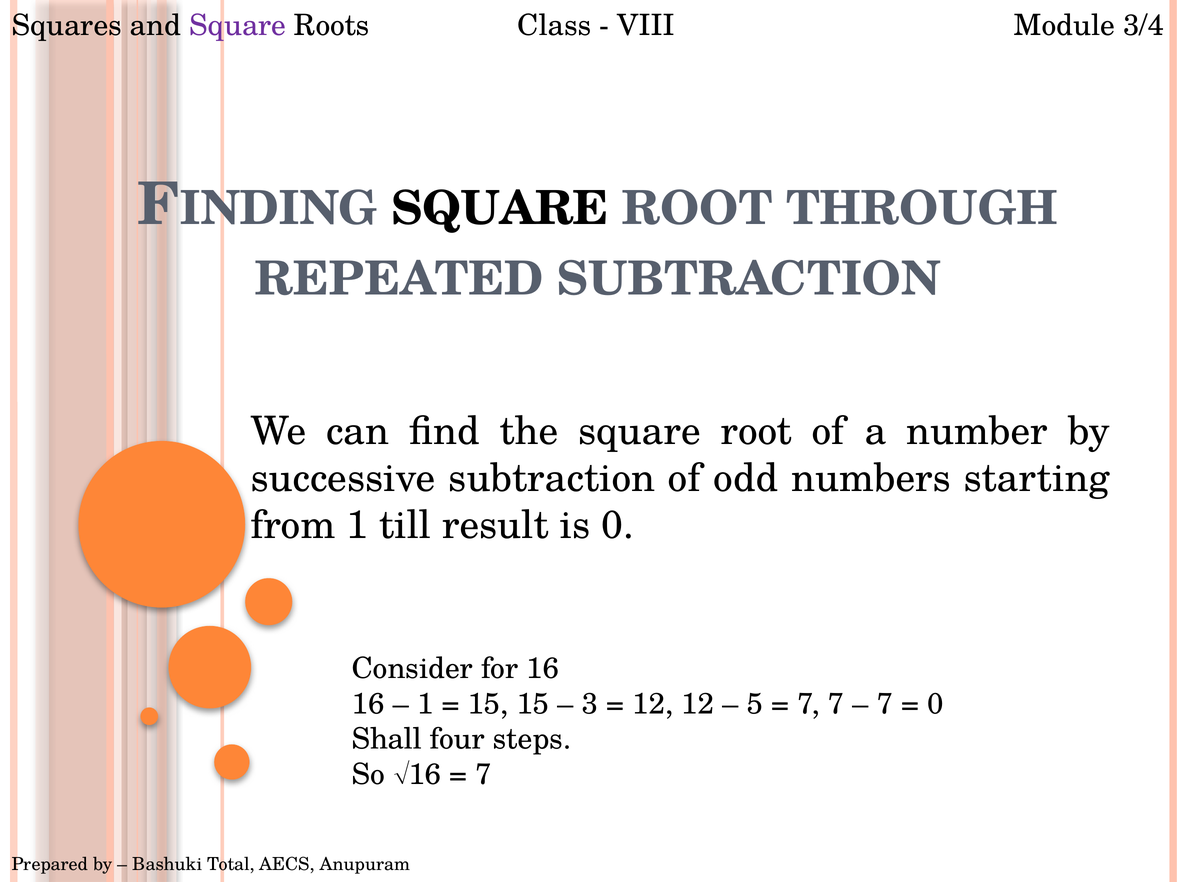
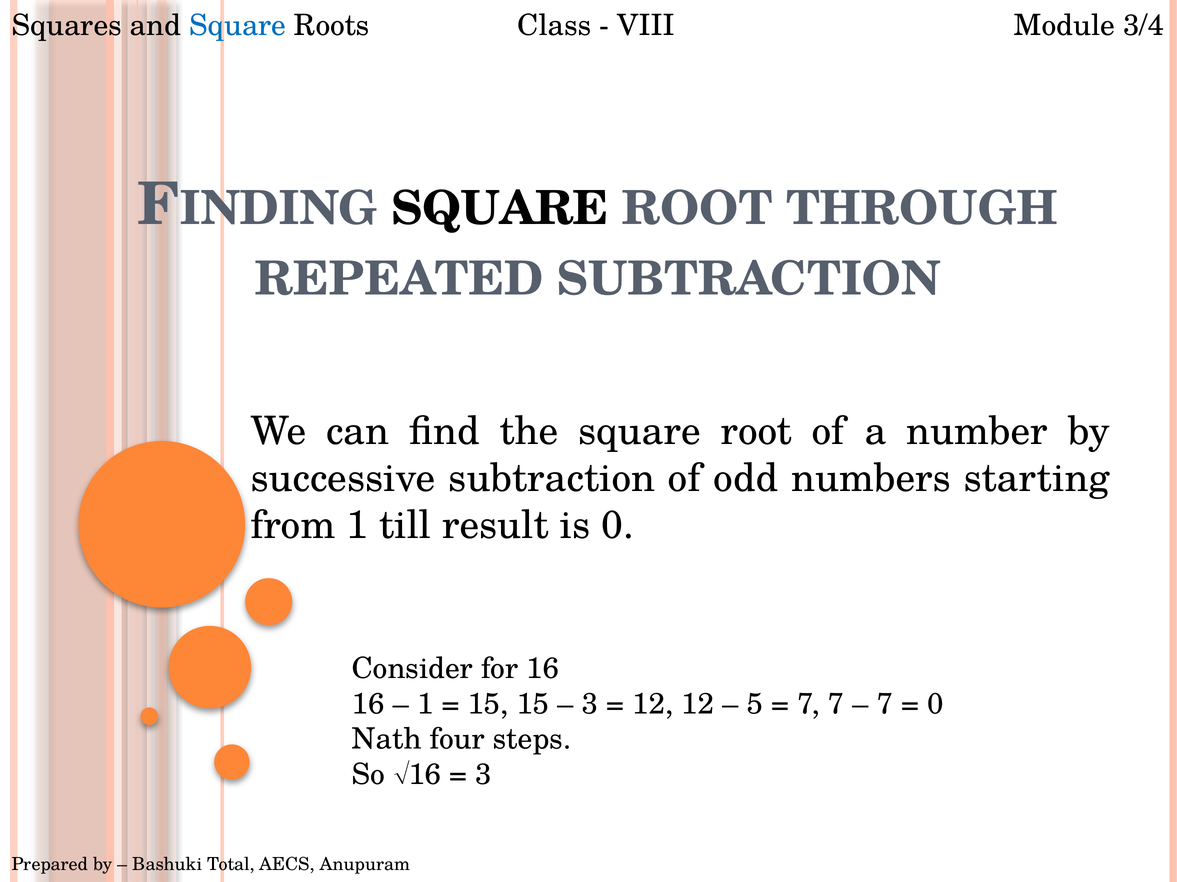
Square colour: purple -> blue (238, 25)
Shall: Shall -> Nath (387, 740)
7: 7 -> 3 (484, 775)
